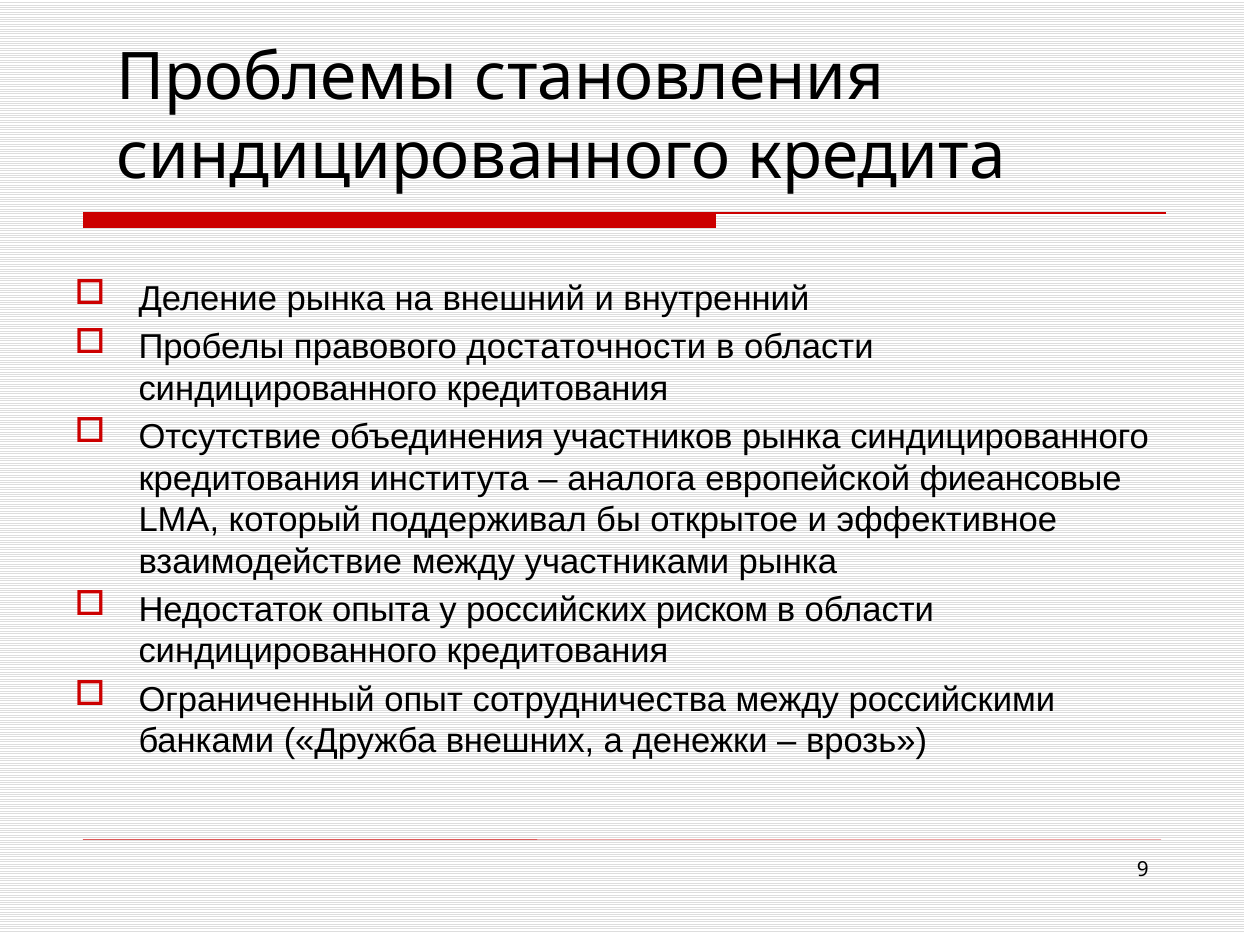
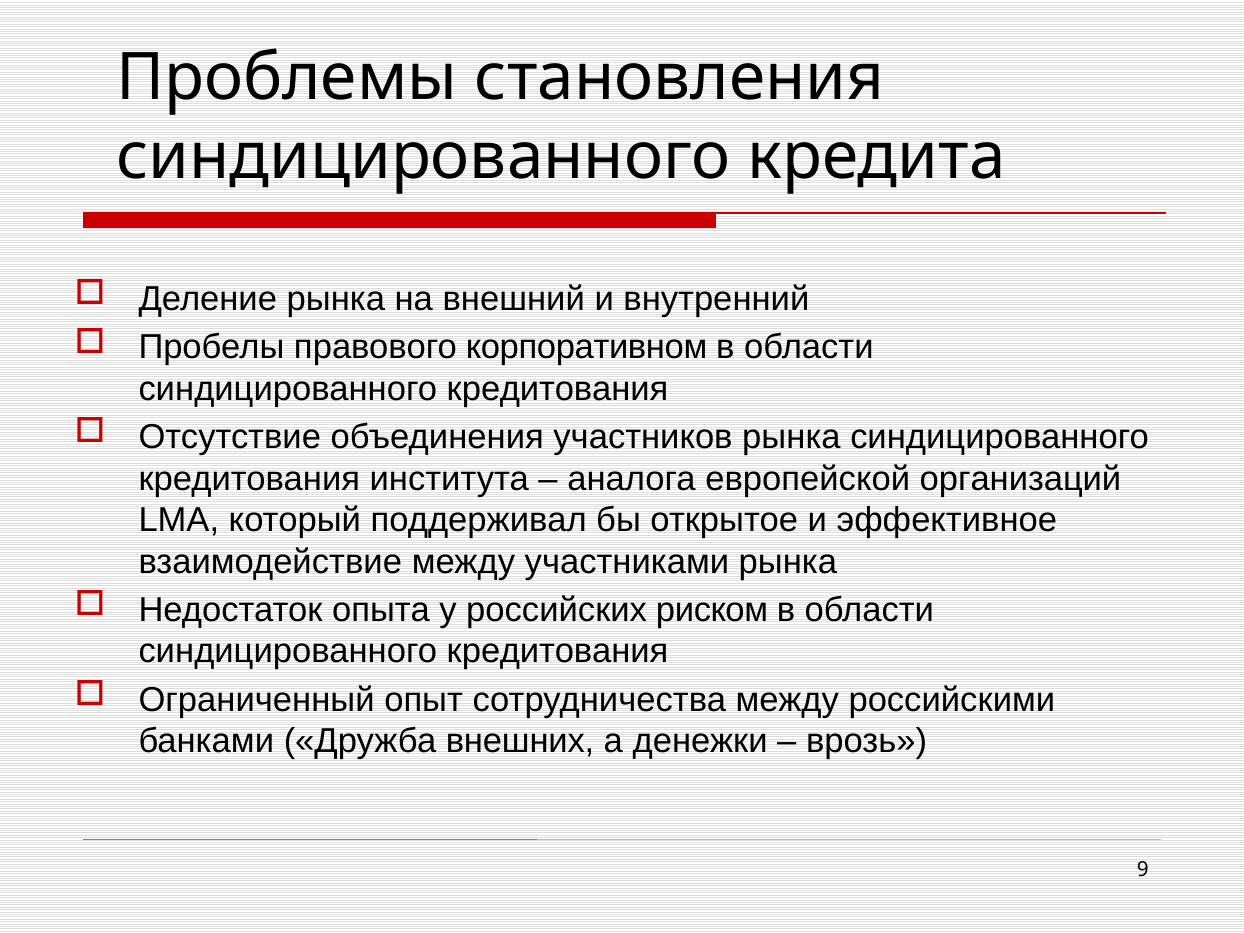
достаточности: достаточности -> корпоративном (587, 347)
фиеансовые: фиеансовые -> организаций (1020, 479)
